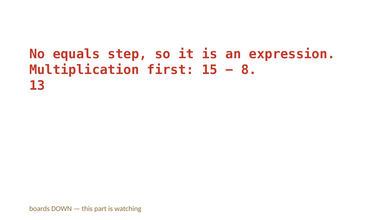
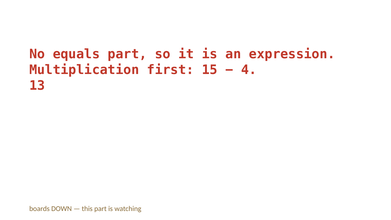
equals step: step -> part (127, 54)
8: 8 -> 4 (249, 70)
